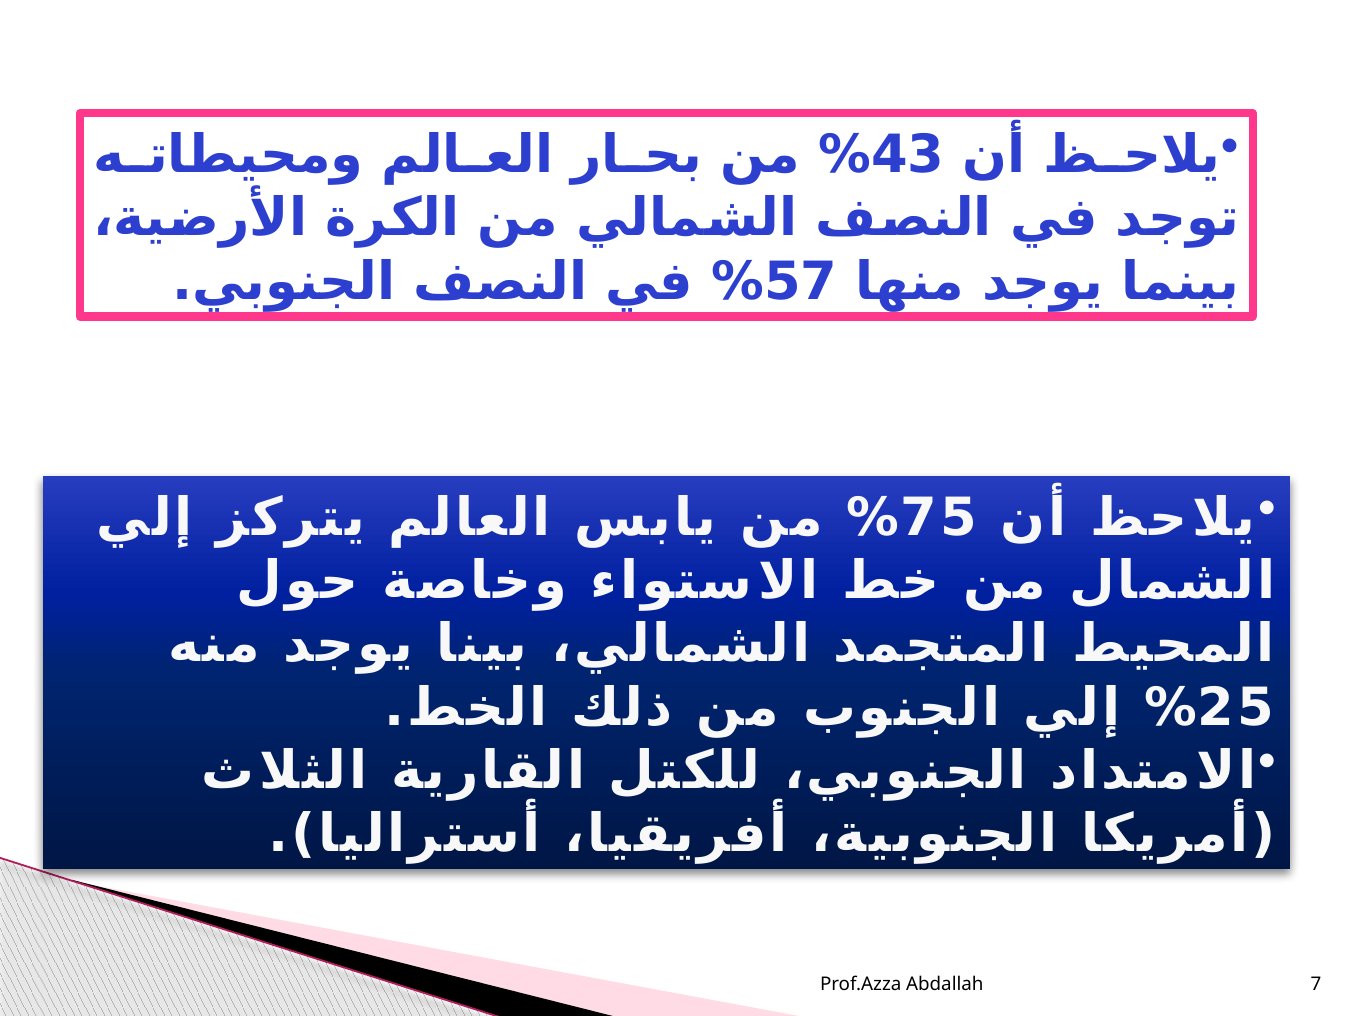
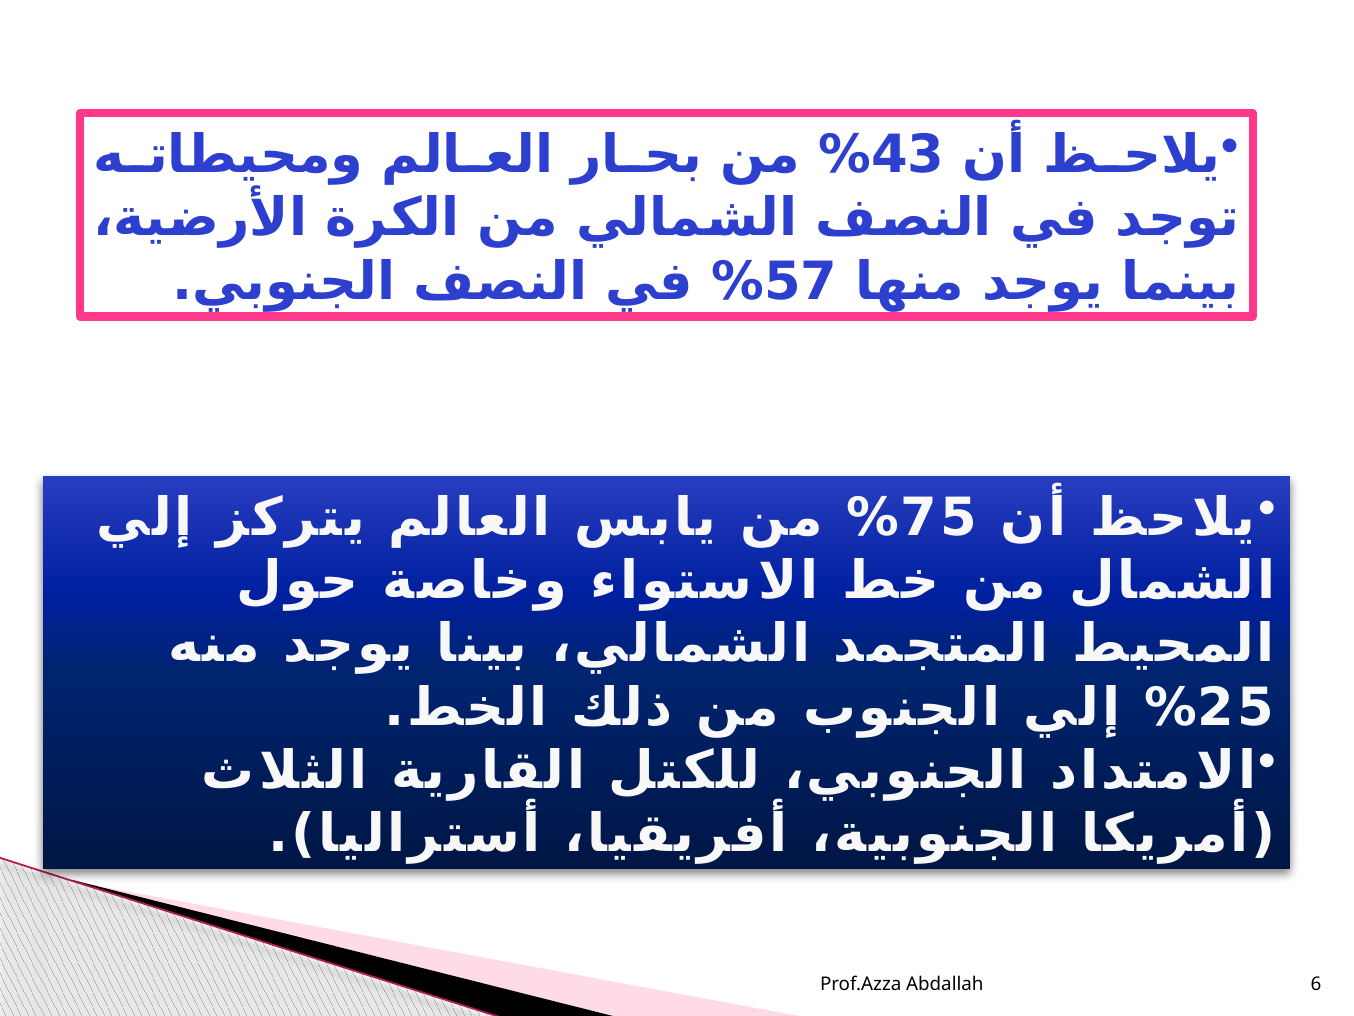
7: 7 -> 6 (1316, 983)
